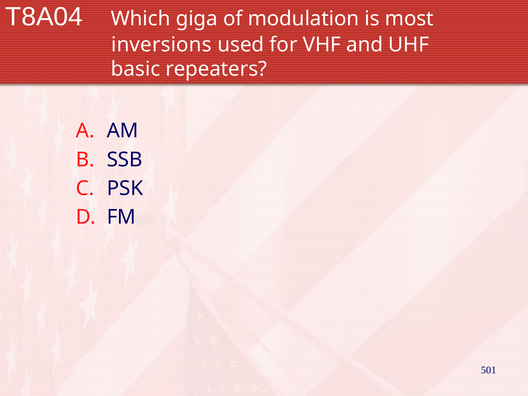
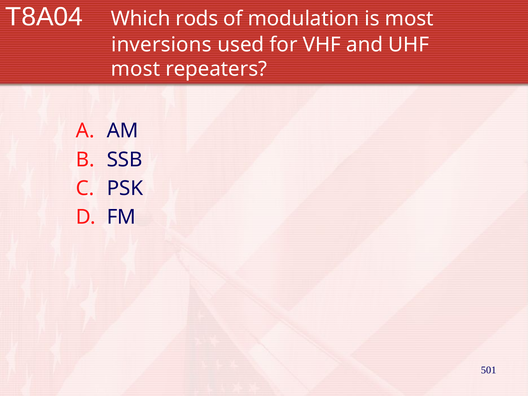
giga: giga -> rods (197, 19)
basic: basic -> most (136, 69)
